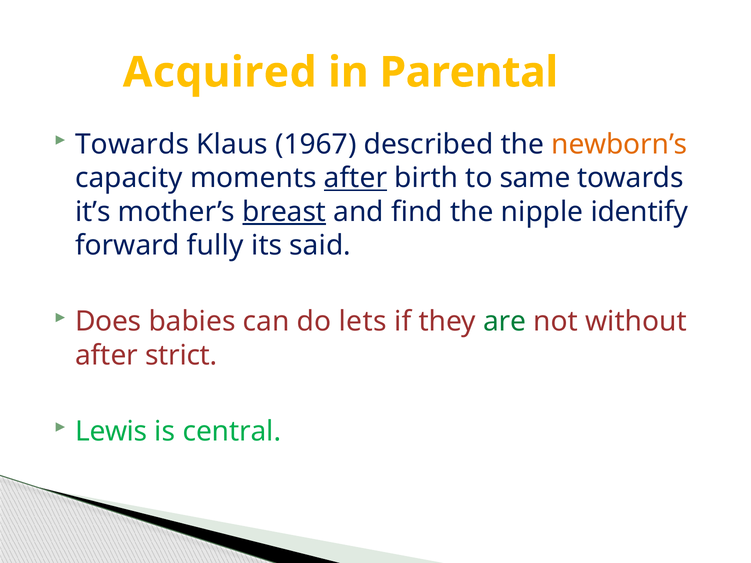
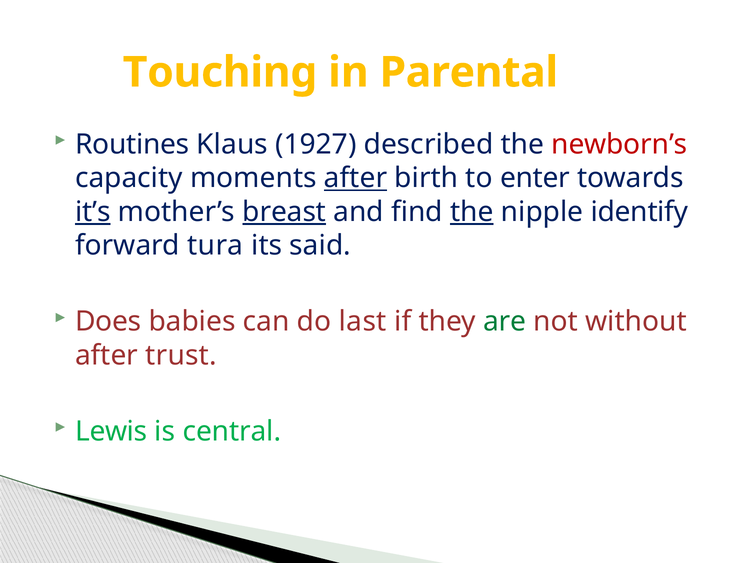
Acquired: Acquired -> Touching (220, 72)
Towards: Towards -> Routines (132, 144)
1967: 1967 -> 1927 (316, 144)
newborn’s colour: orange -> red (619, 144)
same: same -> enter (535, 178)
it’s underline: none -> present (93, 212)
the underline: none -> present (472, 212)
fully: fully -> tura (215, 246)
lets: lets -> last (363, 322)
strict: strict -> trust (181, 356)
